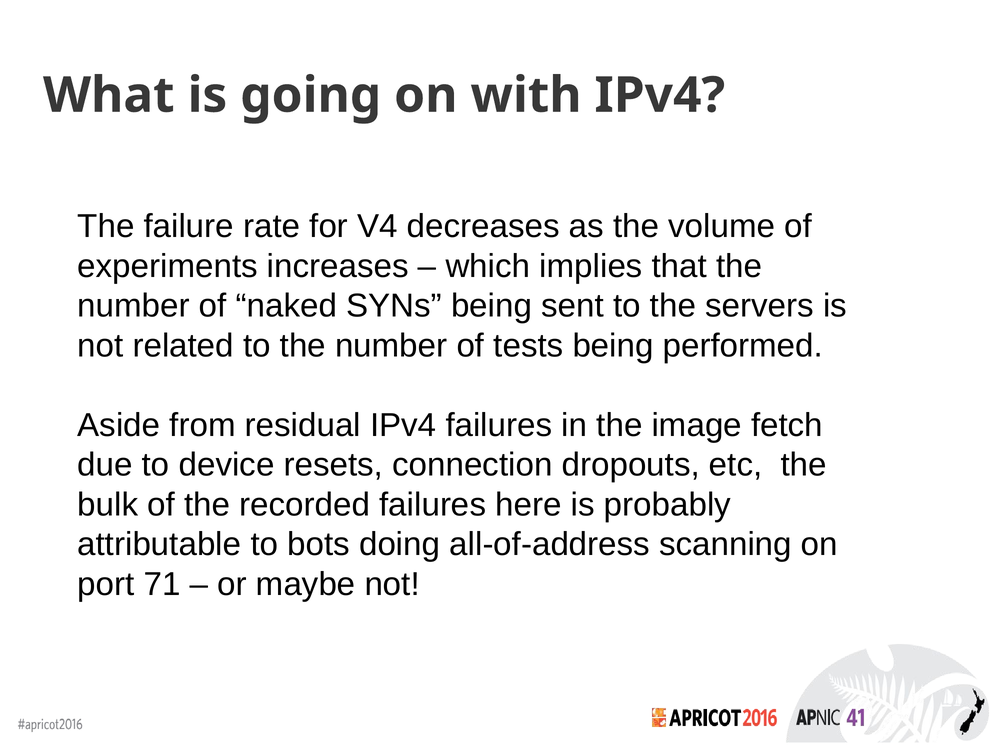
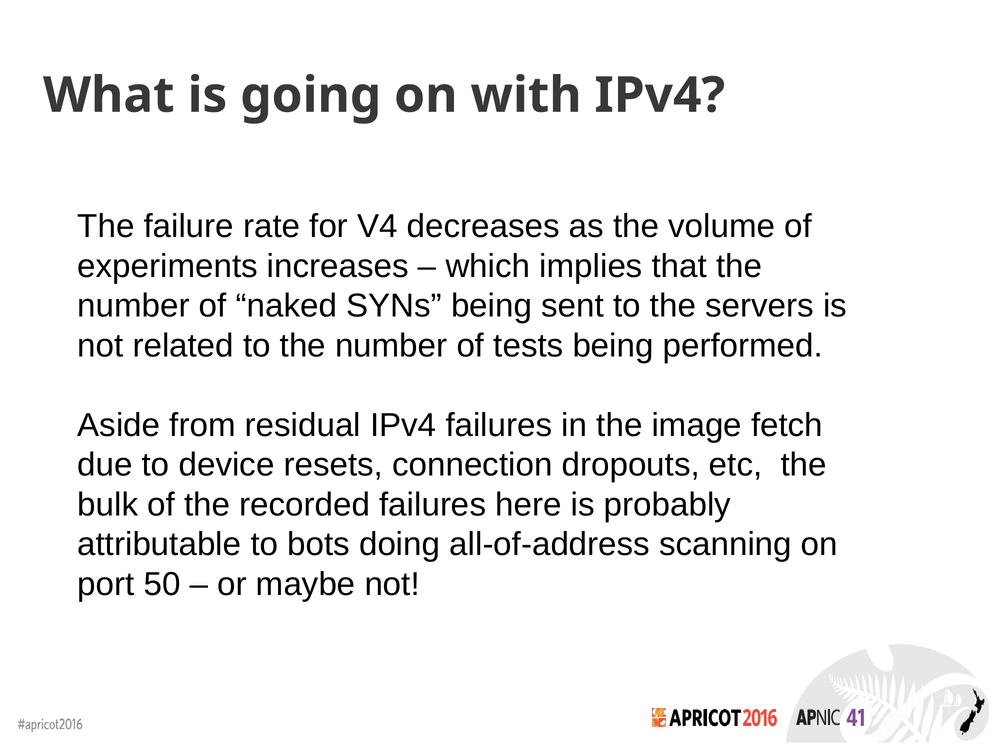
71: 71 -> 50 (162, 585)
